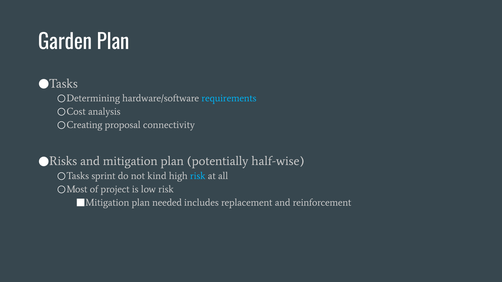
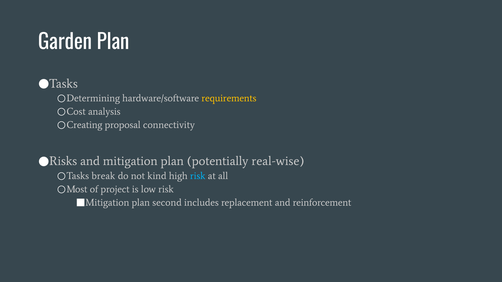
requirements colour: light blue -> yellow (229, 98)
half-wise: half-wise -> real-wise (278, 161)
sprint: sprint -> break (103, 176)
needed: needed -> second (167, 203)
